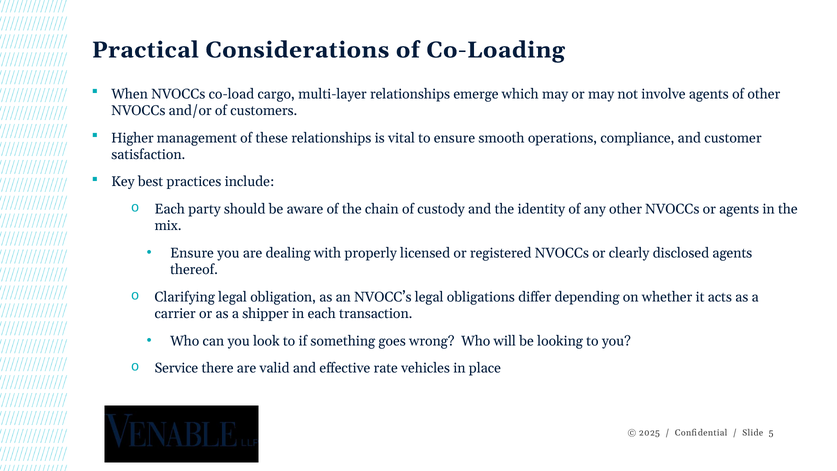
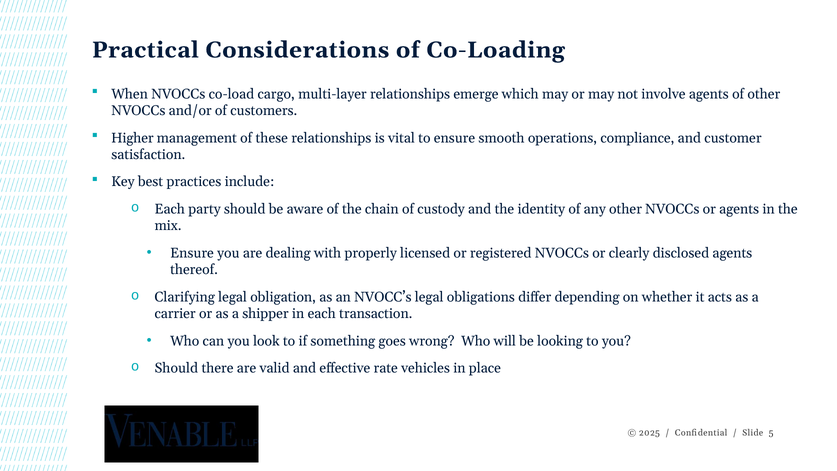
Service: Service -> Should (176, 368)
